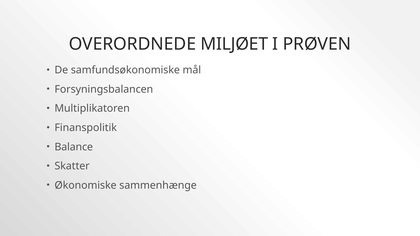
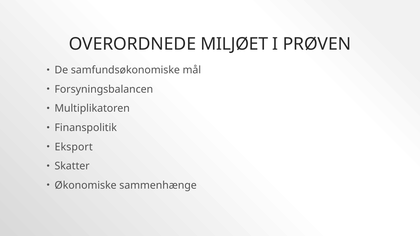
Balance: Balance -> Eksport (74, 147)
